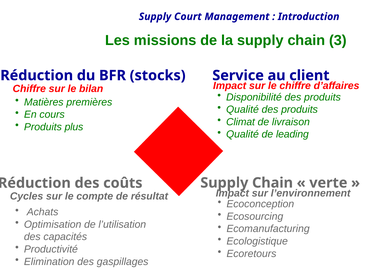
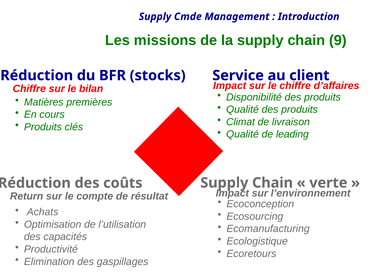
Court: Court -> Cmde (188, 17)
3: 3 -> 9 (338, 40)
plus: plus -> clés (74, 127)
Cycles: Cycles -> Return (27, 196)
